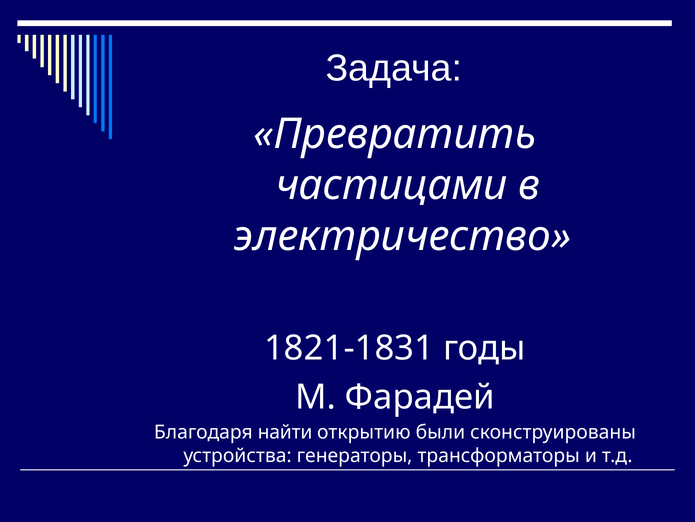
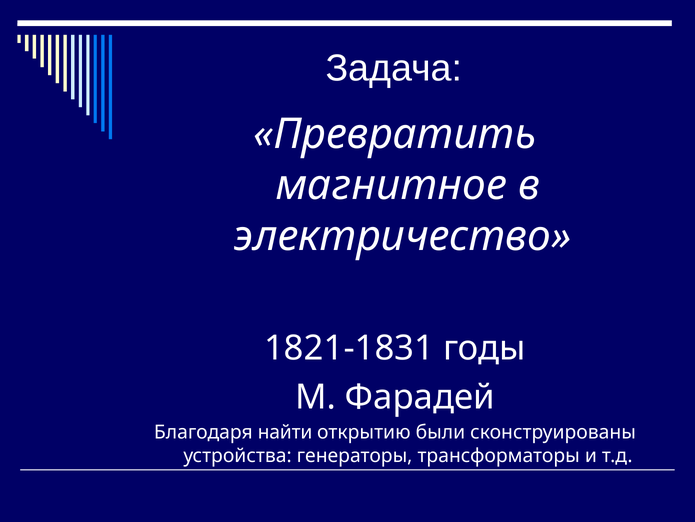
частицами: частицами -> магнитное (391, 185)
